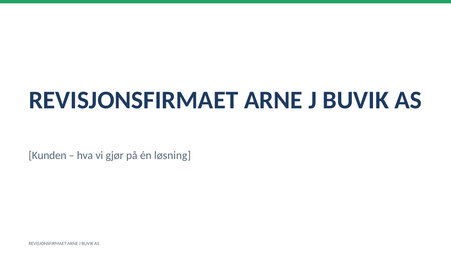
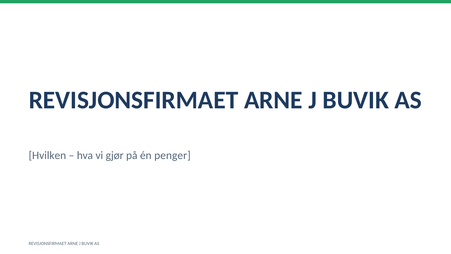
Kunden: Kunden -> Hvilken (47, 155)
løsning: løsning -> penger (172, 155)
